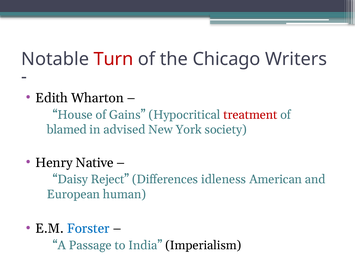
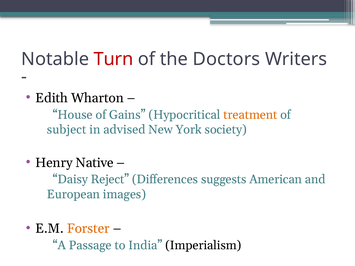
Chicago: Chicago -> Doctors (226, 59)
treatment colour: red -> orange (250, 115)
blamed: blamed -> subject (67, 130)
idleness: idleness -> suggests (224, 180)
human: human -> images (124, 194)
Forster colour: blue -> orange (88, 229)
